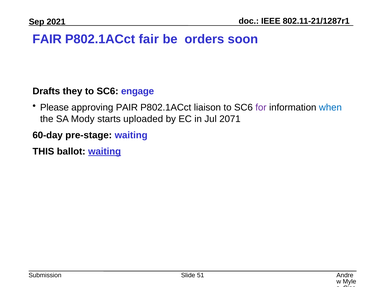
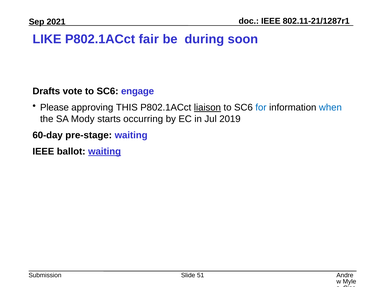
FAIR: FAIR -> LIKE (47, 39)
orders: orders -> during (204, 39)
they: they -> vote (73, 91)
PAIR: PAIR -> THIS (127, 107)
liaison underline: none -> present (207, 107)
for colour: purple -> blue (261, 107)
uploaded: uploaded -> occurring (143, 119)
2071: 2071 -> 2019 (230, 119)
THIS: THIS -> IEEE (43, 151)
